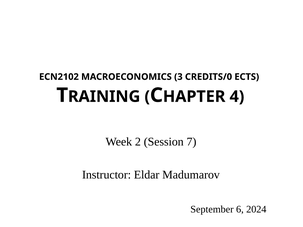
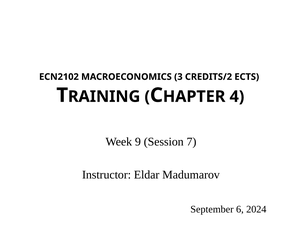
CREDITS/0: CREDITS/0 -> CREDITS/2 (209, 77)
2: 2 -> 9 (138, 142)
